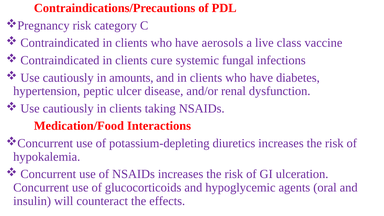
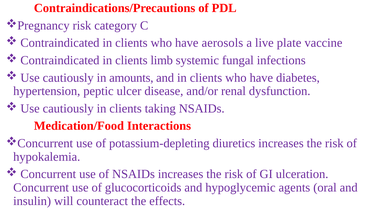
class: class -> plate (289, 43)
cure: cure -> limb (162, 60)
